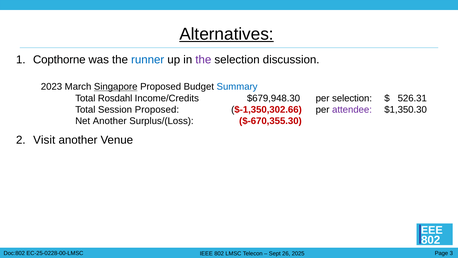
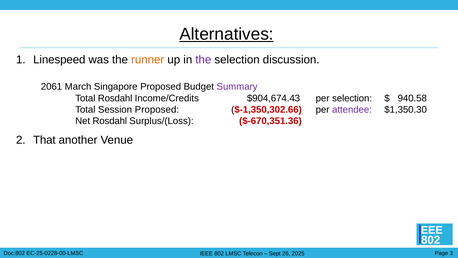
Copthorne: Copthorne -> Linespeed (59, 60)
runner colour: blue -> orange (148, 60)
2023: 2023 -> 2061 (52, 87)
Singapore underline: present -> none (116, 87)
Summary colour: blue -> purple (237, 87)
$679,948.30: $679,948.30 -> $904,674.43 (274, 98)
526.31: 526.31 -> 940.58 (412, 98)
Net Another: Another -> Rosdahl (110, 121)
$-670,355.30: $-670,355.30 -> $-670,351.36 (270, 121)
Visit: Visit -> That (44, 140)
